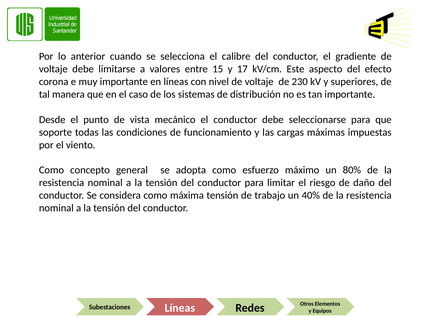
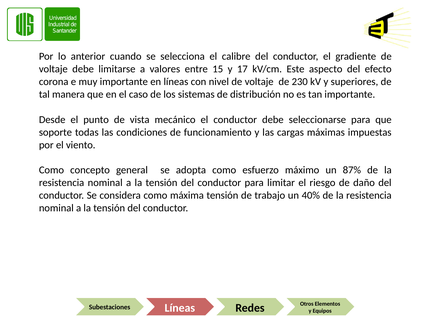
80%: 80% -> 87% (352, 170)
